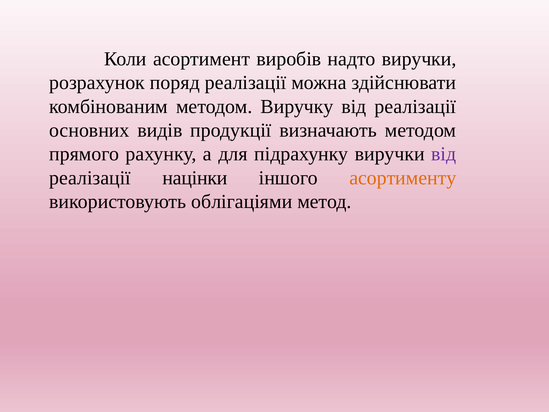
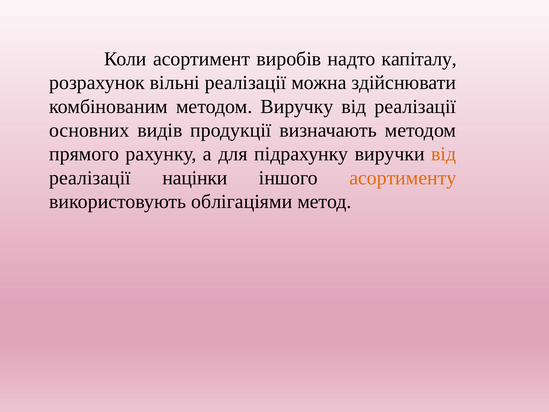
надто виручки: виручки -> капіталу (419, 59)
поряд: поряд -> вільні (175, 83)
від colour: purple -> orange (444, 154)
